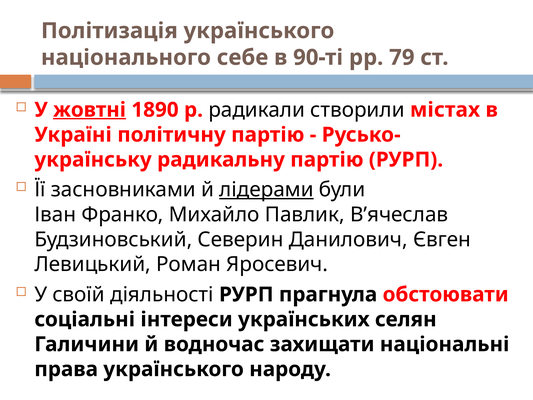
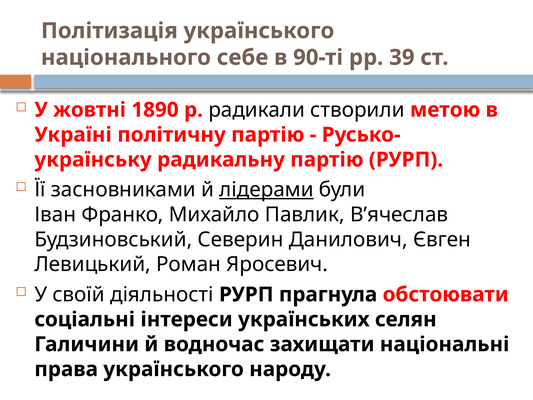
79: 79 -> 39 (402, 57)
жовтні underline: present -> none (90, 110)
містах: містах -> метою (445, 110)
